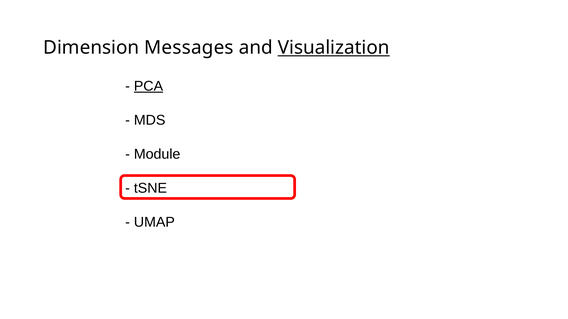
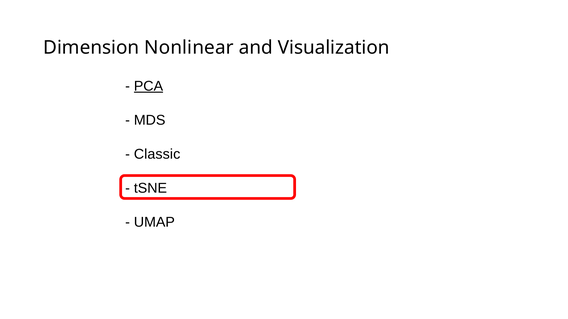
Messages: Messages -> Nonlinear (189, 48)
Visualization underline: present -> none (334, 48)
Module: Module -> Classic (157, 154)
